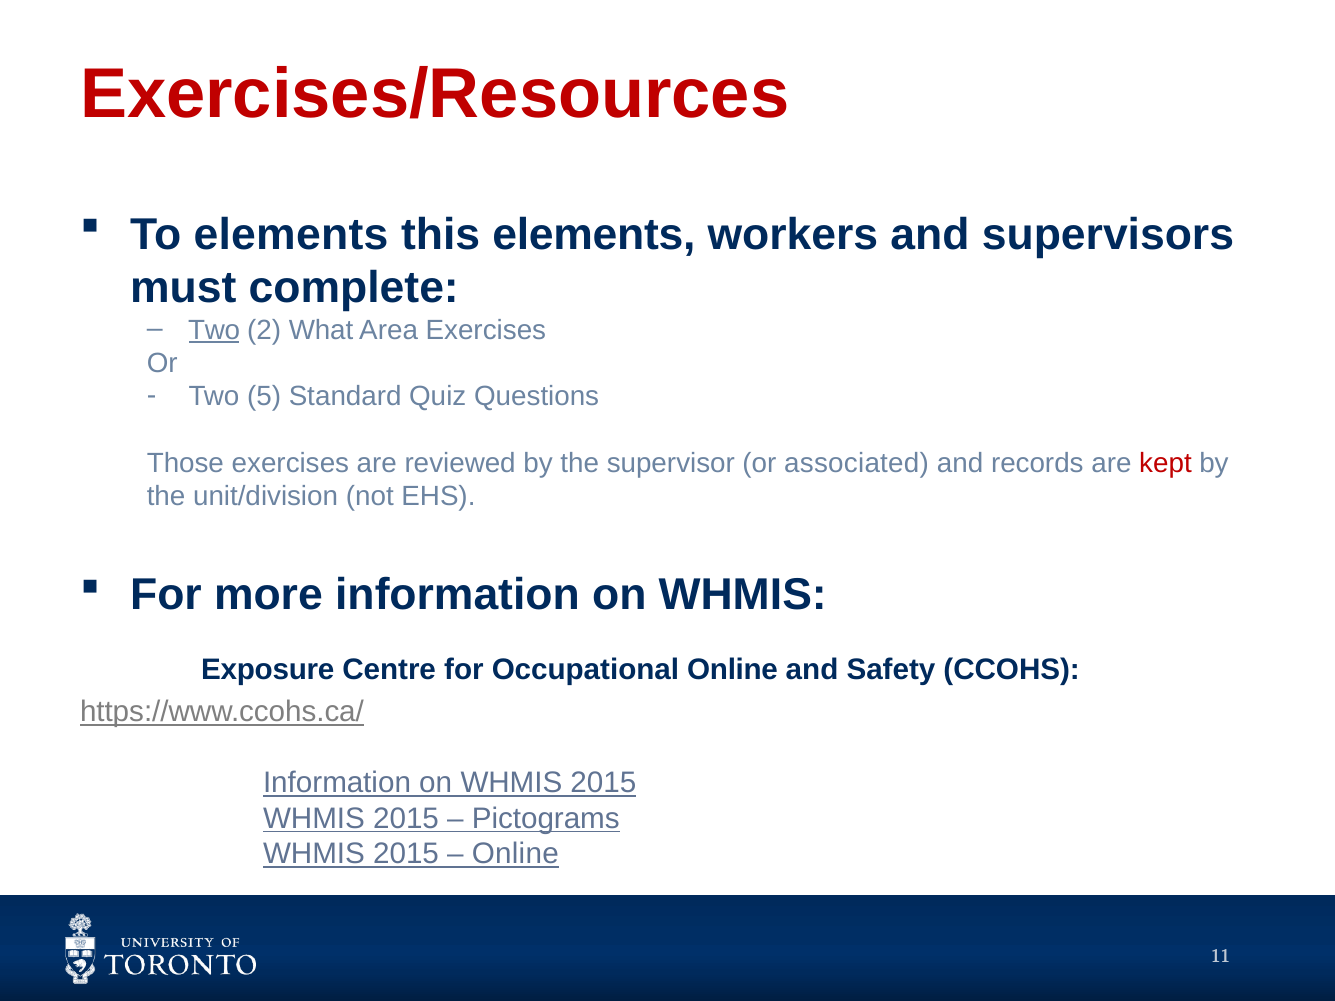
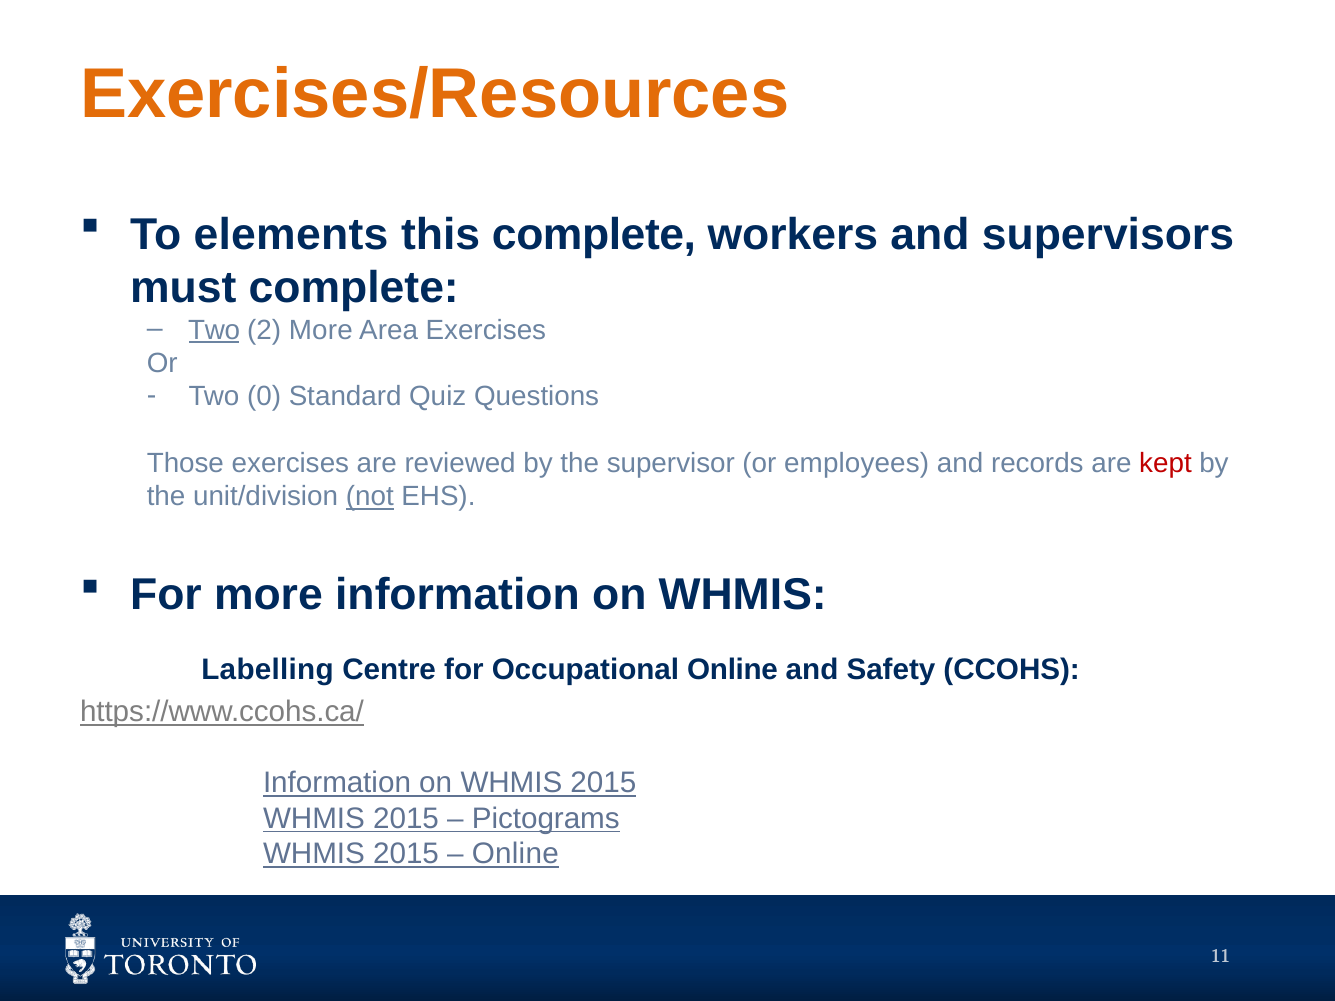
Exercises/Resources colour: red -> orange (435, 94)
this elements: elements -> complete (594, 234)
2 What: What -> More (321, 330)
5: 5 -> 0 (264, 397)
associated: associated -> employees (857, 464)
not underline: none -> present (370, 497)
Exposure: Exposure -> Labelling (268, 670)
